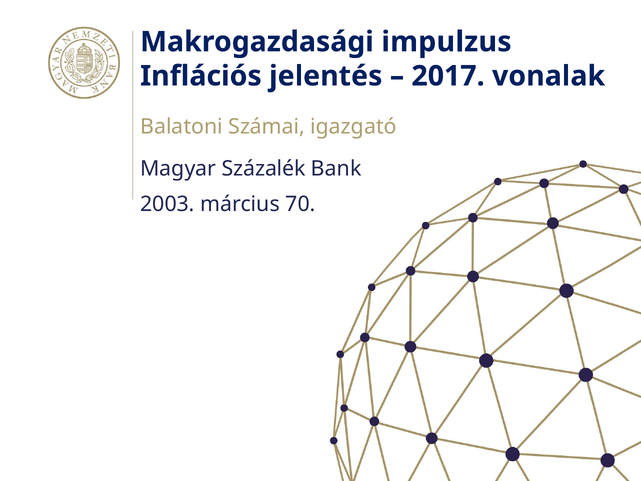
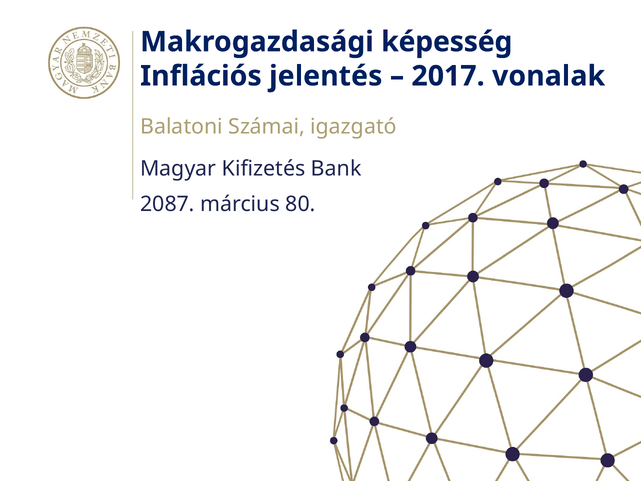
impulzus: impulzus -> képesség (447, 42)
Százalék: Százalék -> Kifizetés (264, 169)
2003: 2003 -> 2087 (167, 204)
70: 70 -> 80 (300, 204)
